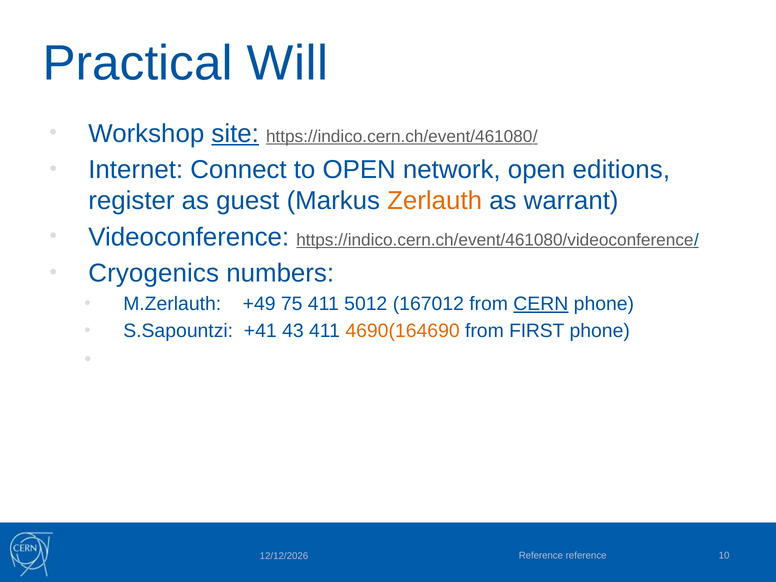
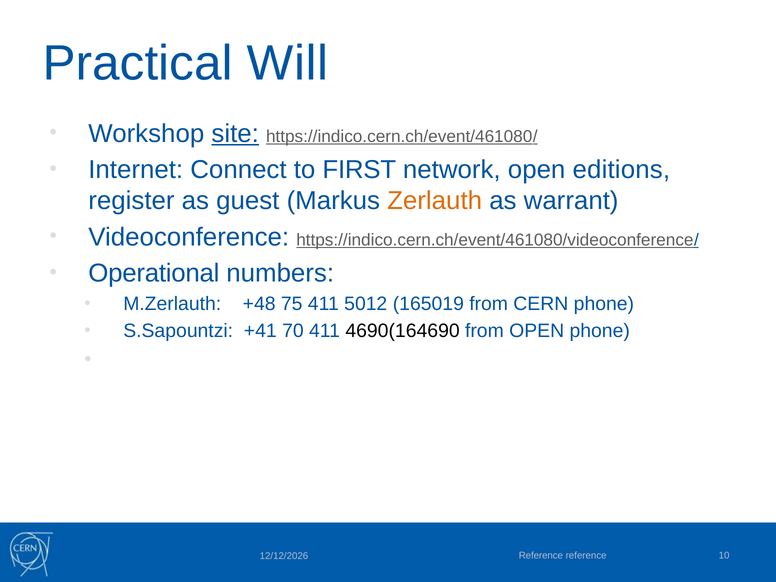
to OPEN: OPEN -> FIRST (359, 170)
Cryogenics: Cryogenics -> Operational (154, 273)
+49: +49 -> +48 (259, 304)
167012: 167012 -> 165019 (428, 304)
CERN underline: present -> none (541, 304)
43: 43 -> 70 (293, 331)
4690(164690 colour: orange -> black (403, 331)
from FIRST: FIRST -> OPEN (537, 331)
